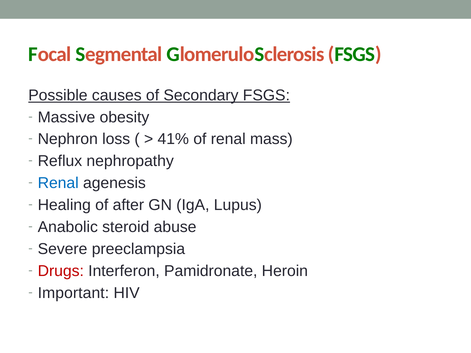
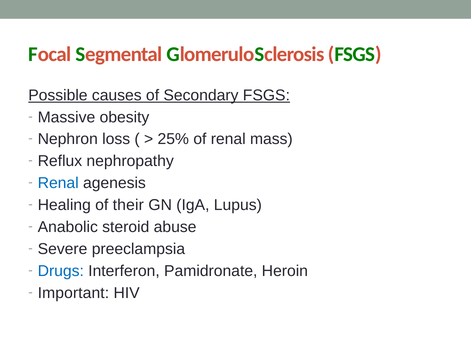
41%: 41% -> 25% (173, 139)
after: after -> their (128, 205)
Drugs colour: red -> blue (61, 271)
